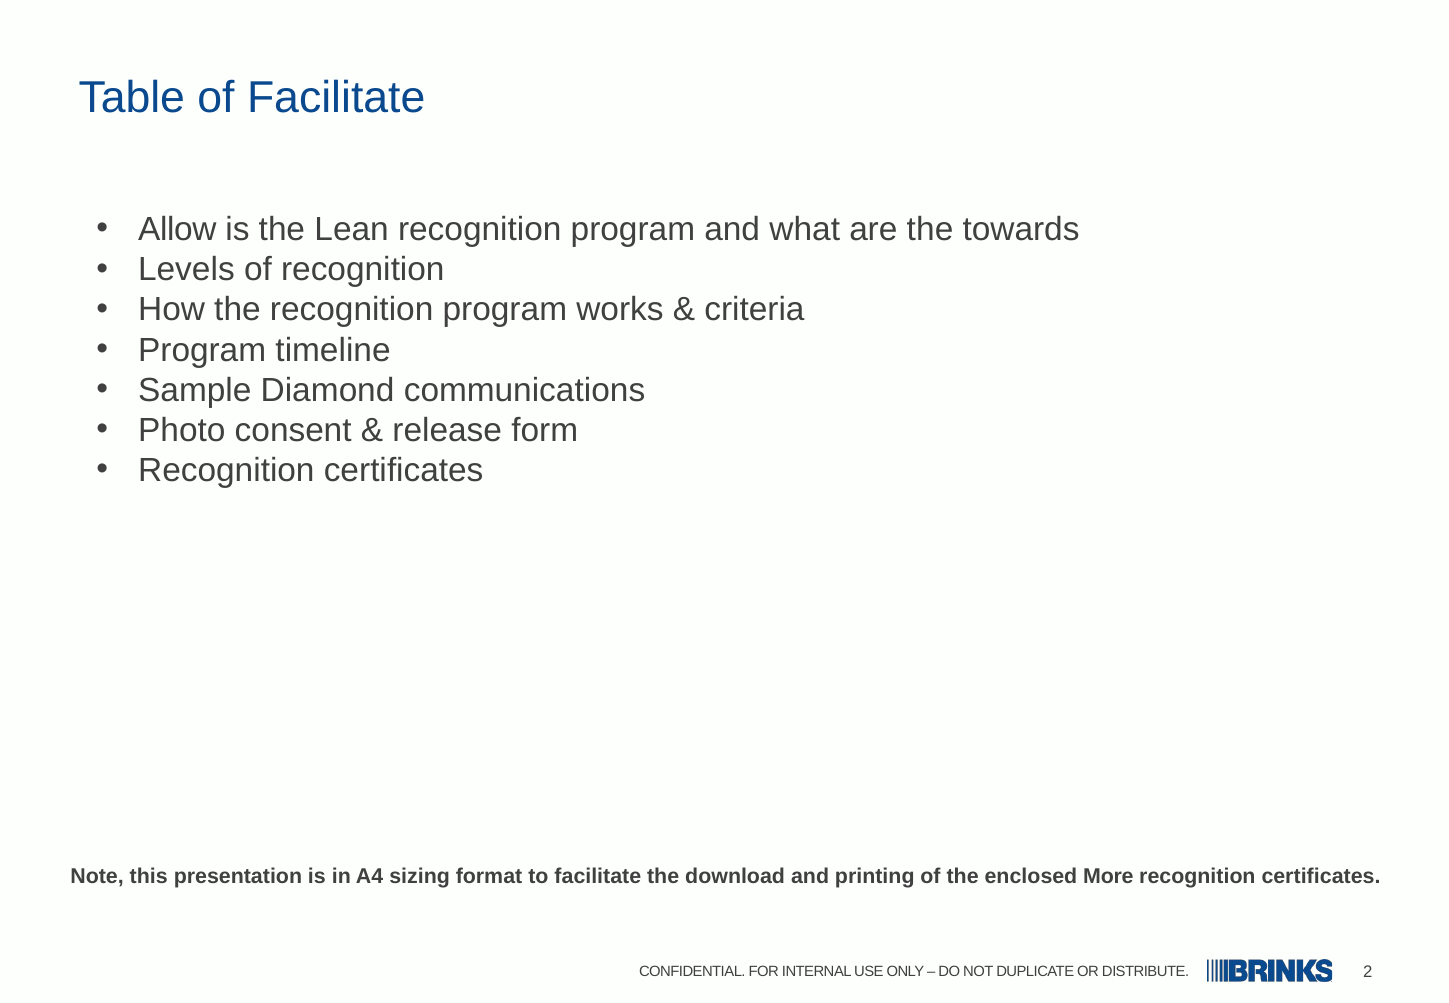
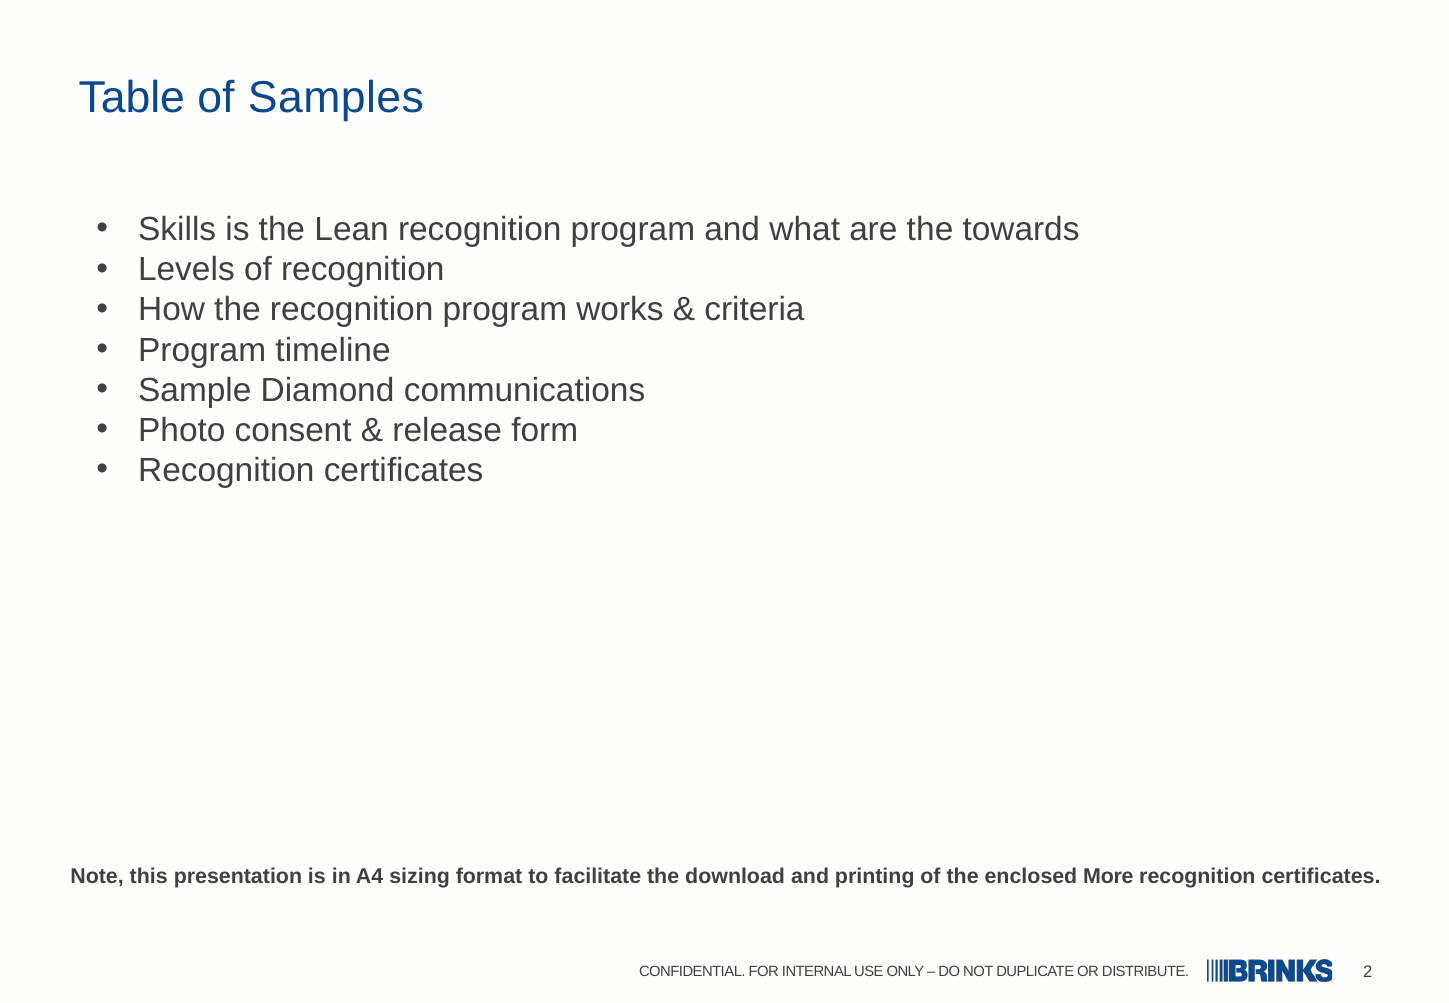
of Facilitate: Facilitate -> Samples (336, 98)
Allow: Allow -> Skills (177, 230)
